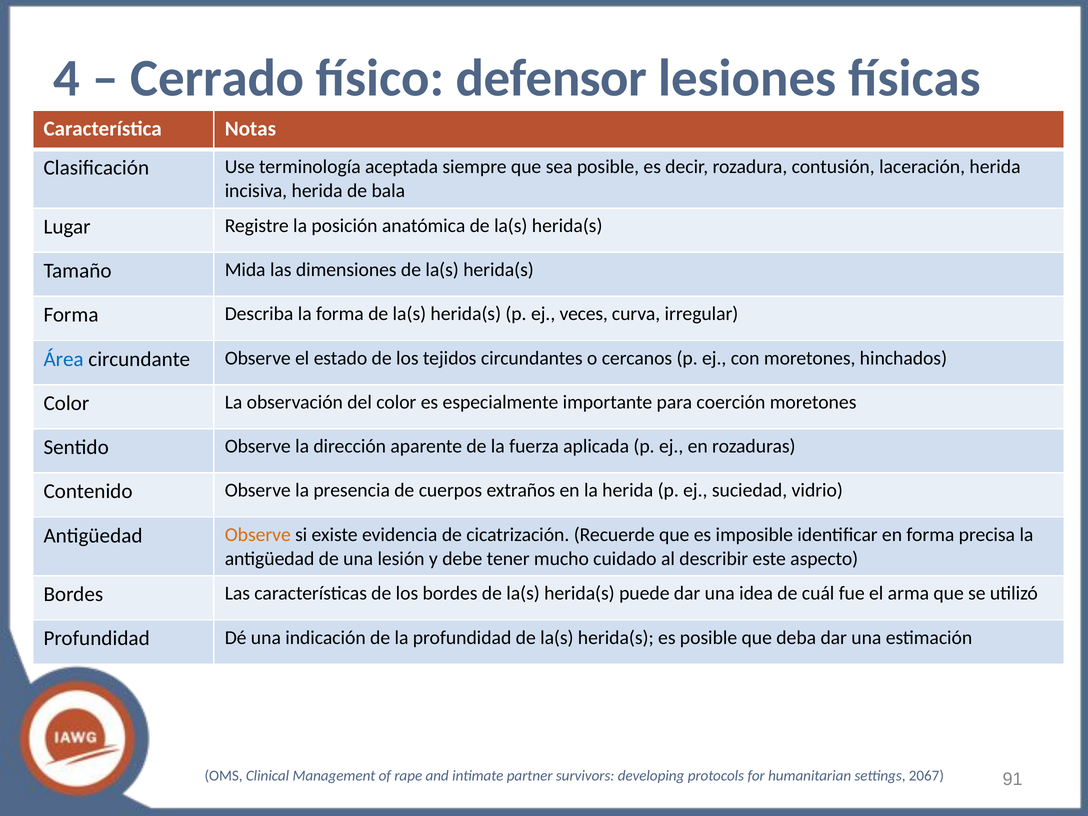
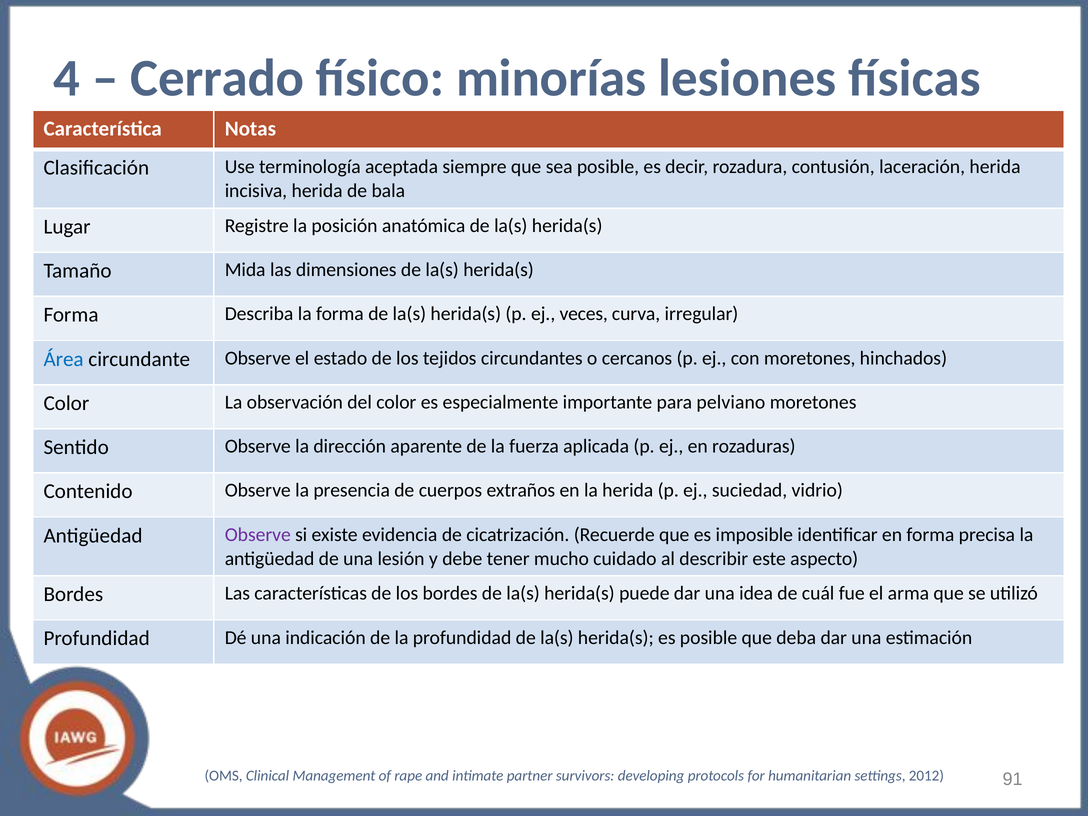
defensor: defensor -> minorías (551, 78)
coerción: coerción -> pelviano (731, 402)
Observe colour: orange -> purple (258, 535)
2067: 2067 -> 2012 (926, 776)
